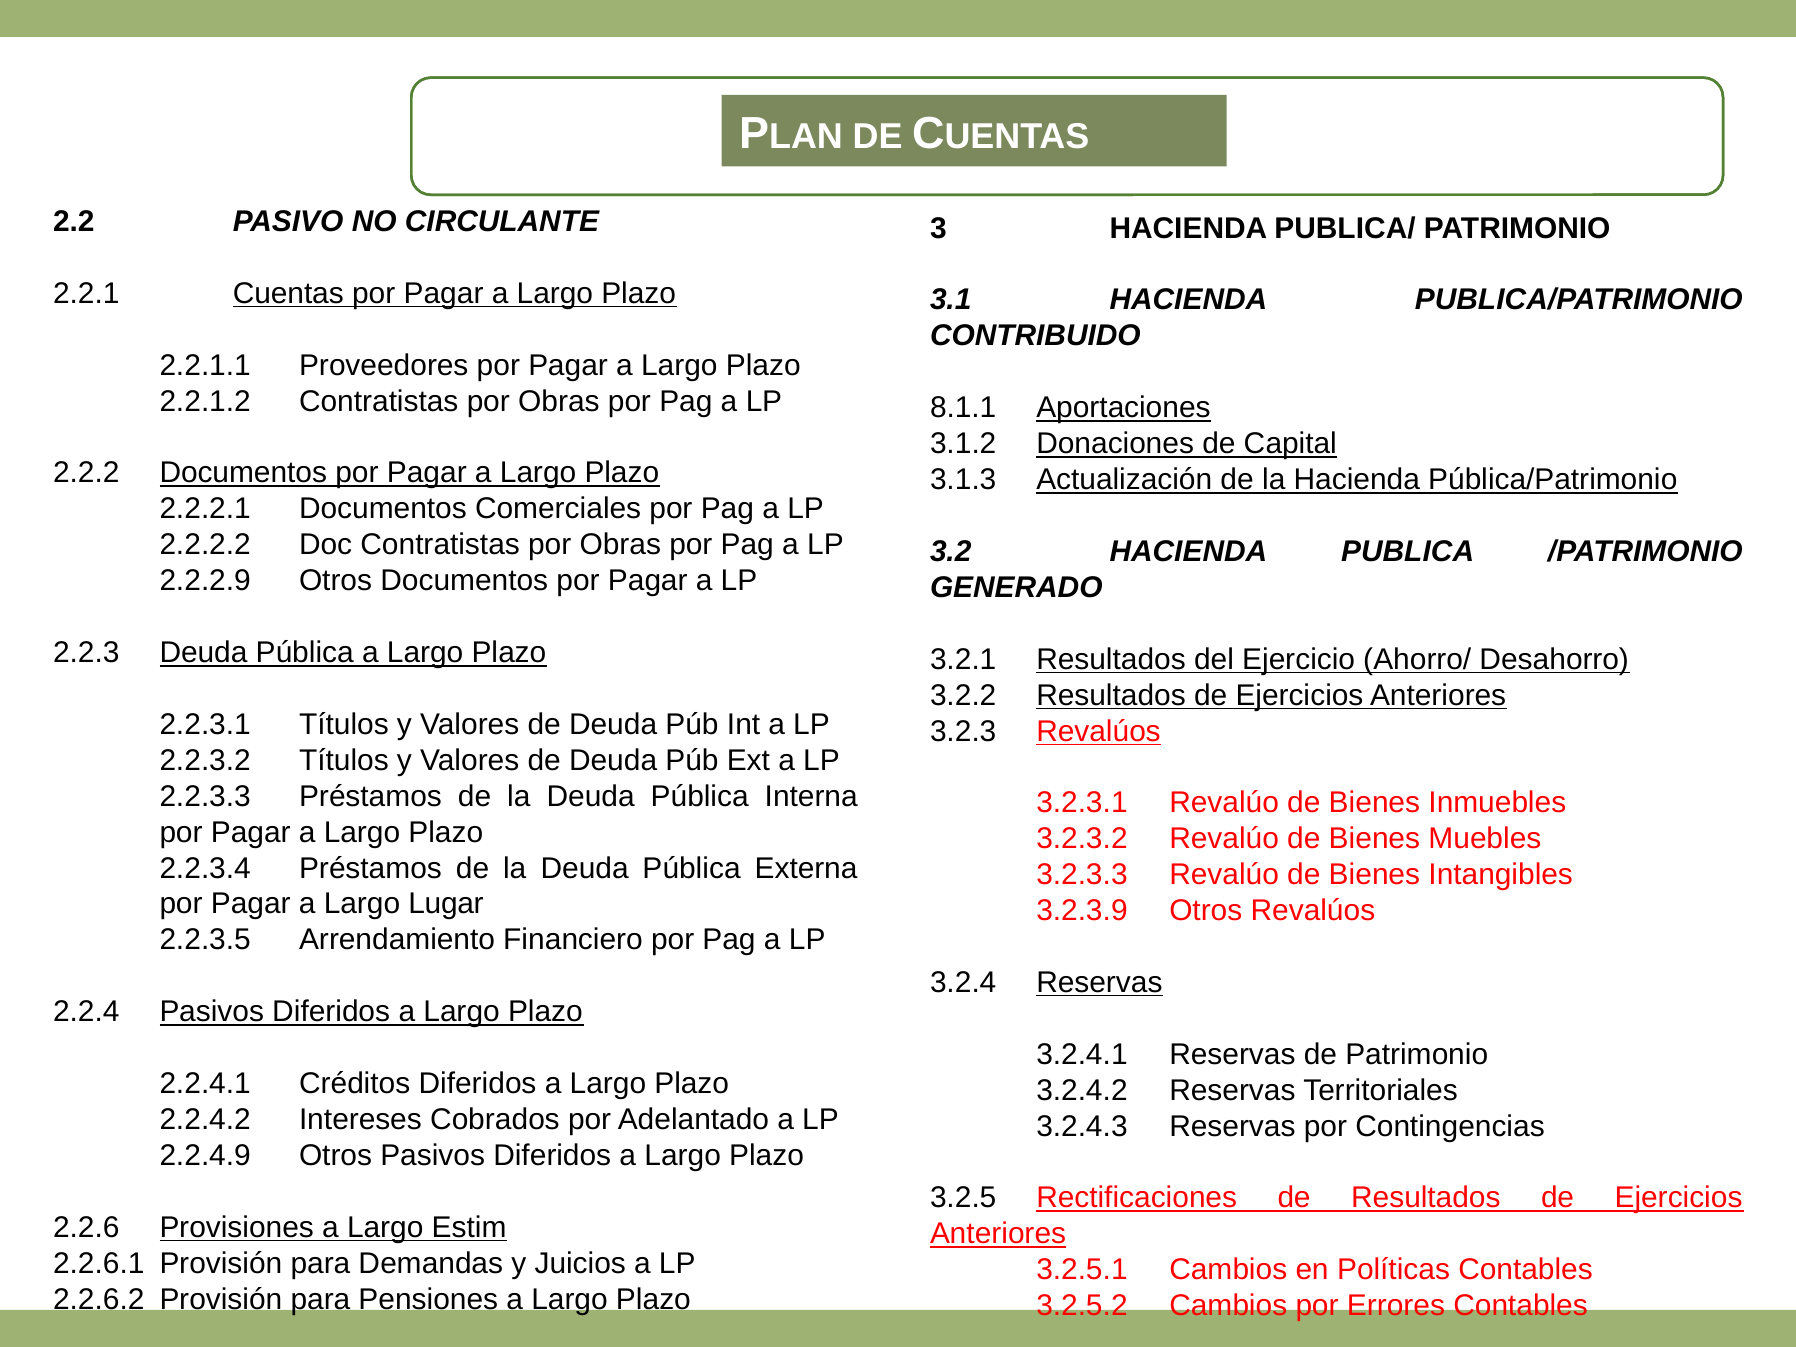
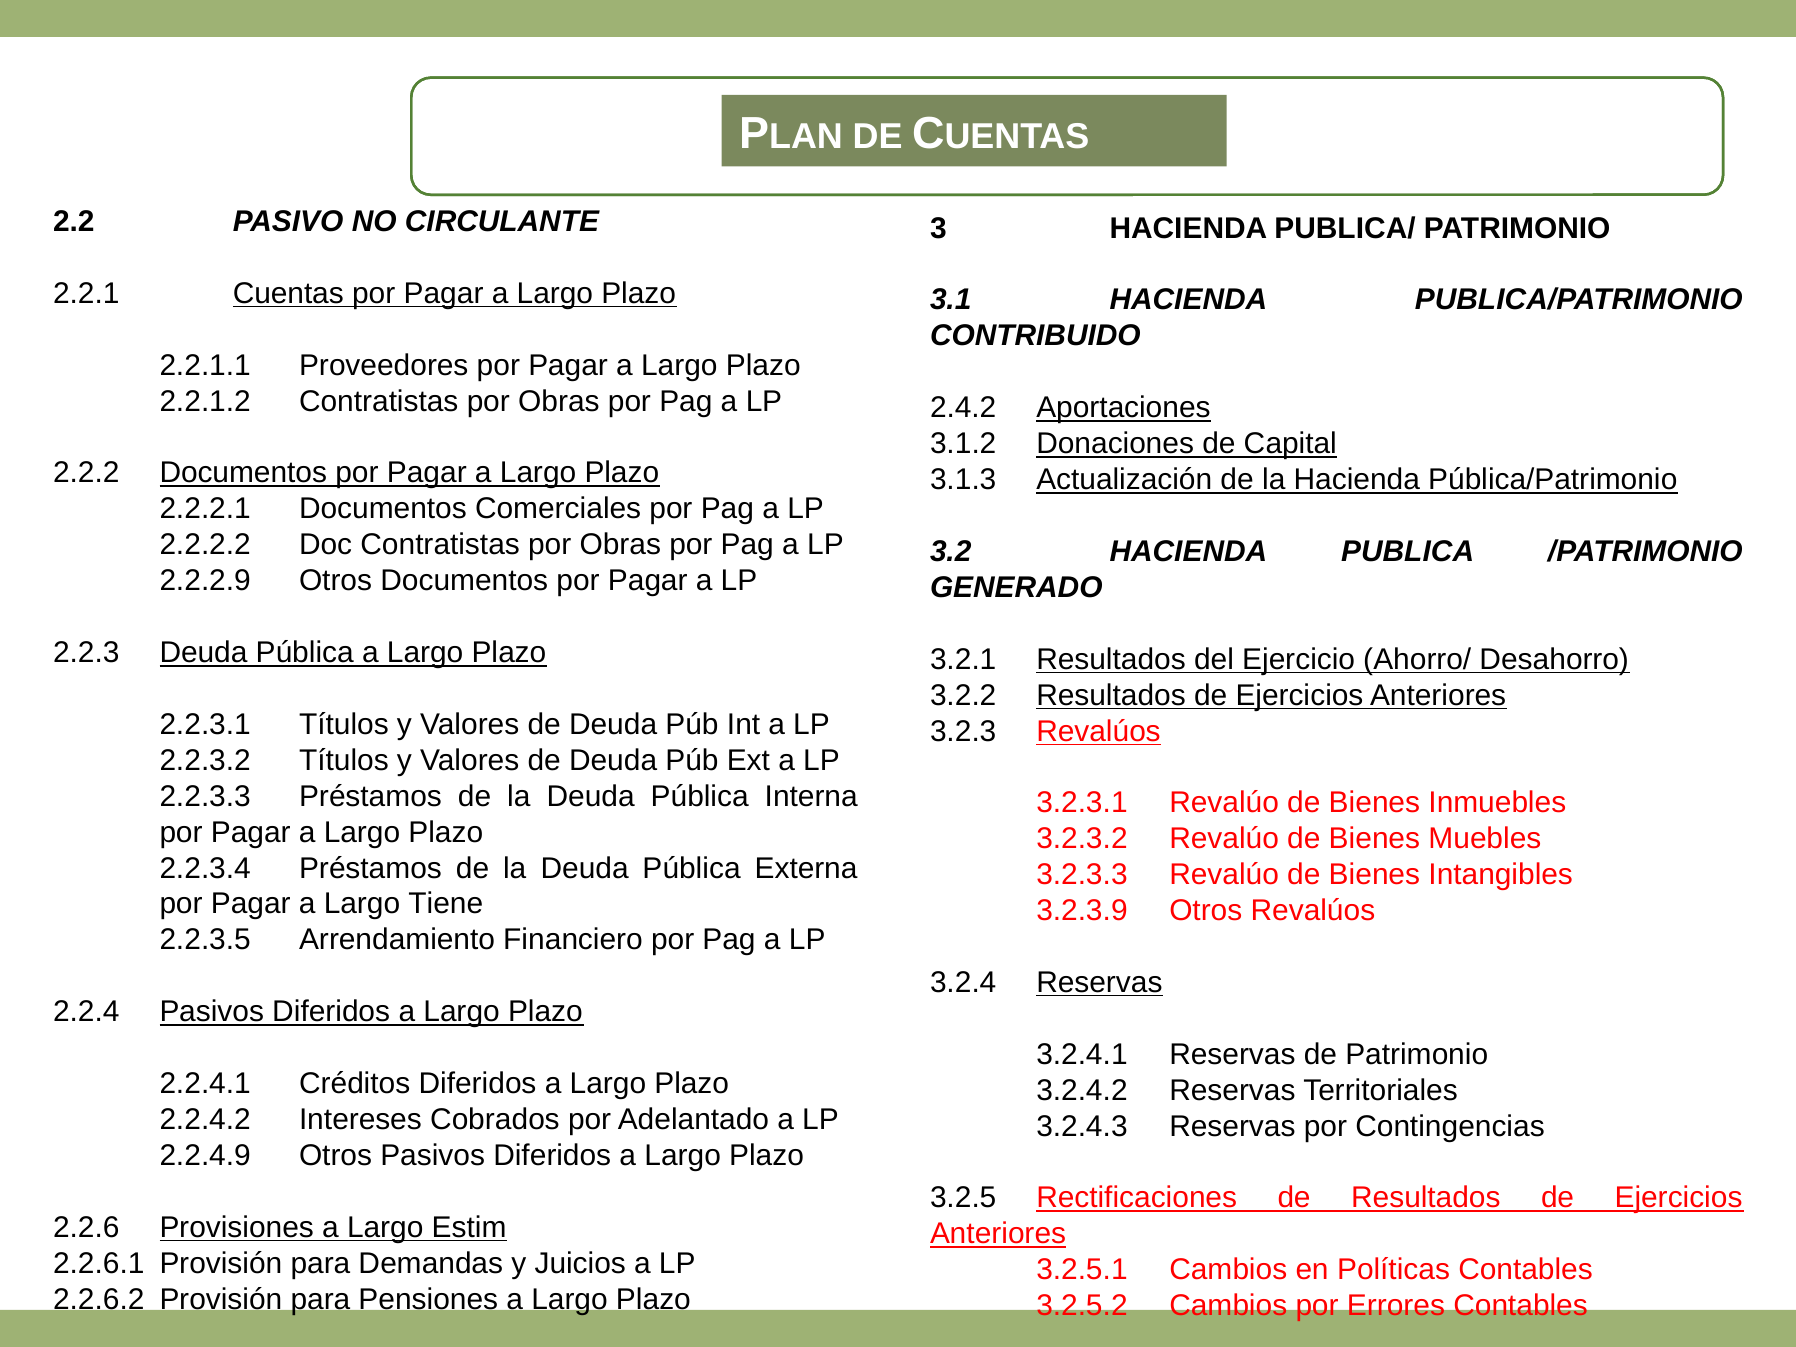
8.1.1: 8.1.1 -> 2.4.2 (963, 408)
Lugar: Lugar -> Tiene (446, 904)
